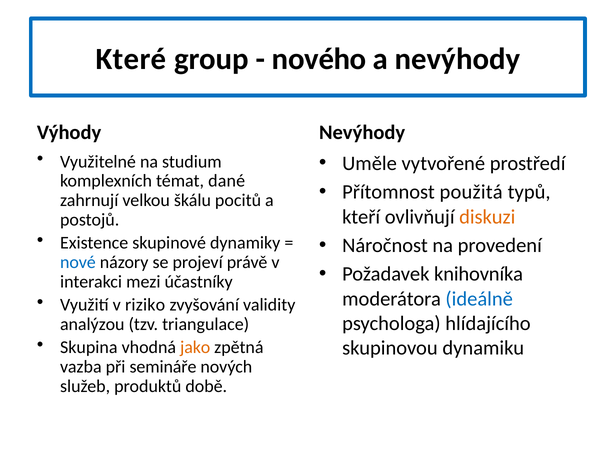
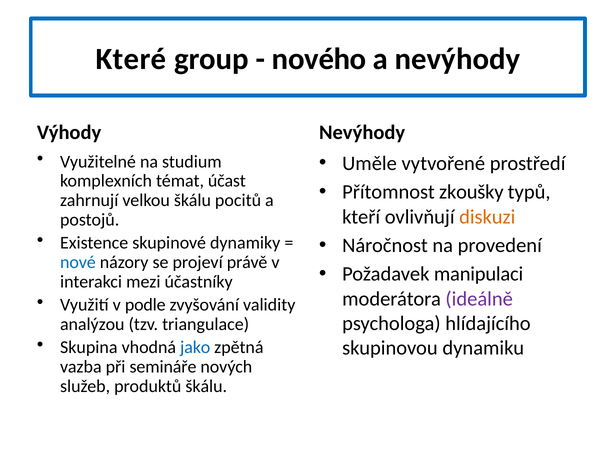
dané: dané -> účast (227, 181)
použitá: použitá -> zkoušky (471, 192)
knihovníka: knihovníka -> manipulaci (479, 274)
ideálně colour: blue -> purple (479, 299)
riziko: riziko -> podle (145, 305)
jako colour: orange -> blue (195, 347)
produktů době: době -> škálu (206, 386)
